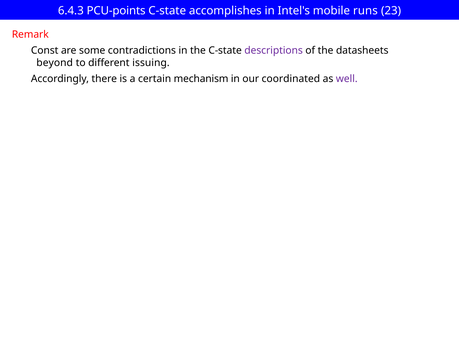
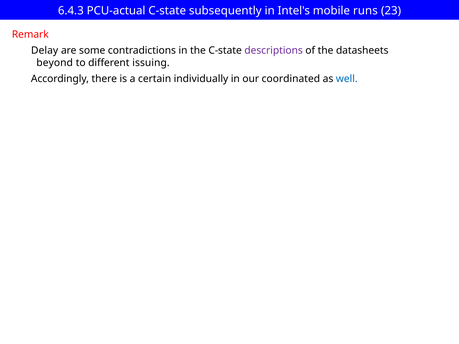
PCU-points: PCU-points -> PCU-actual (116, 11)
accomplishes: accomplishes -> subsequently (225, 11)
Const: Const -> Delay (45, 50)
mechanism: mechanism -> individually (201, 79)
well colour: purple -> blue (347, 79)
